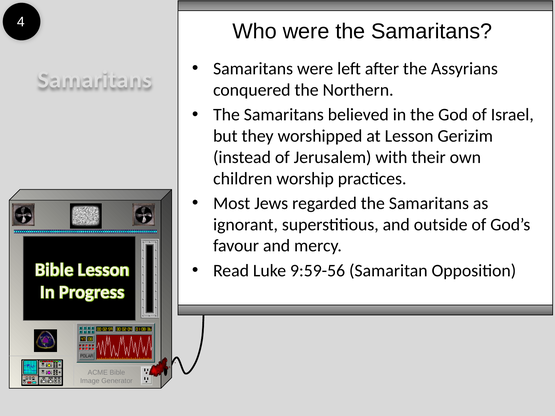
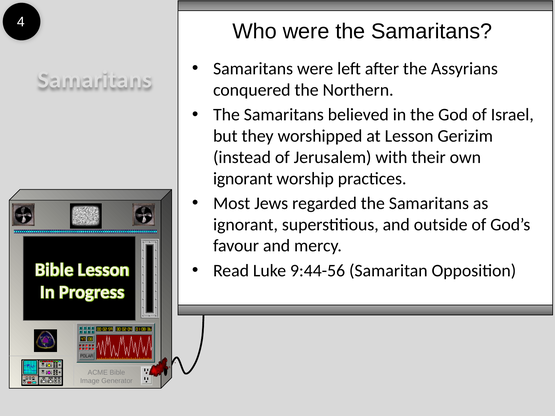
children: children -> ignorant (243, 179)
9:59-56: 9:59-56 -> 9:44-56 (318, 271)
